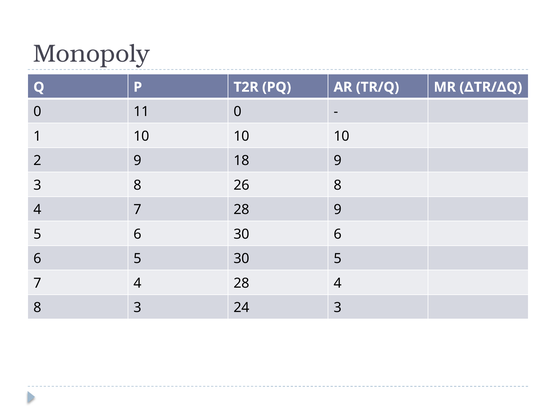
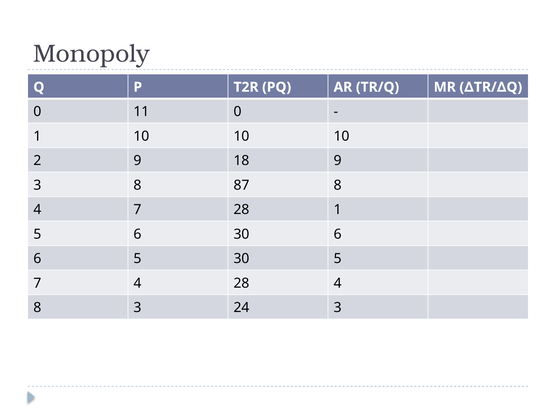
26: 26 -> 87 (241, 185)
28 9: 9 -> 1 (338, 210)
